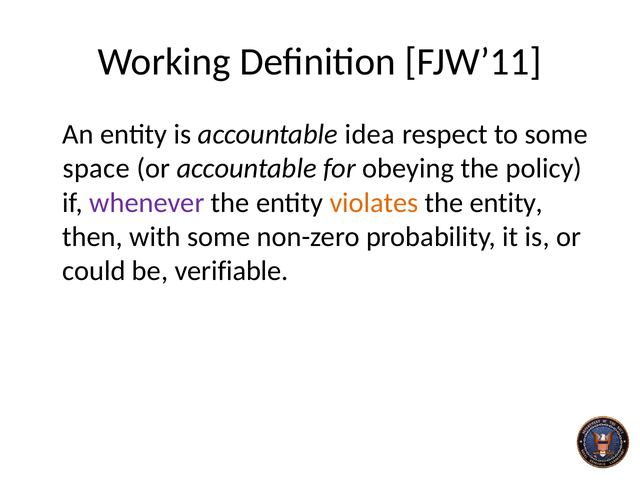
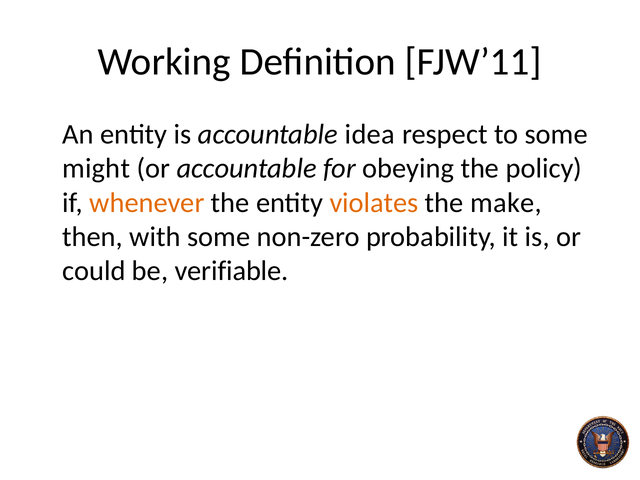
space: space -> might (96, 168)
whenever colour: purple -> orange (147, 203)
entity: entity -> make (506, 203)
